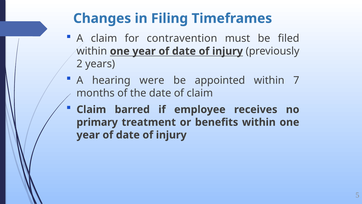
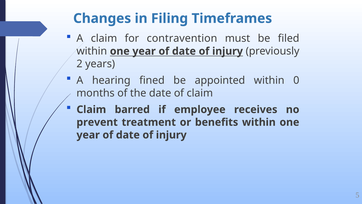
were: were -> fined (152, 80)
7: 7 -> 0 (296, 80)
primary: primary -> prevent (97, 122)
